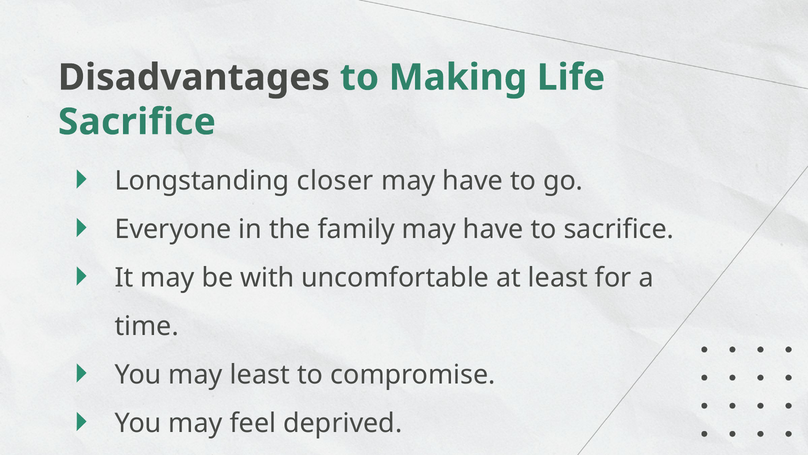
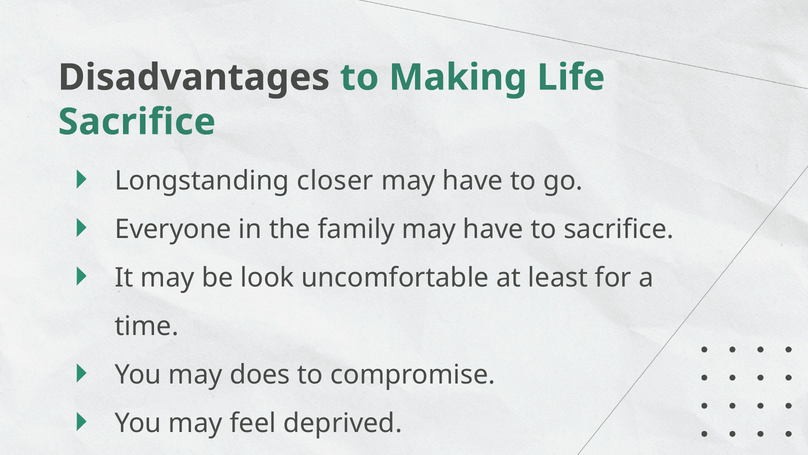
with: with -> look (267, 277)
may least: least -> does (260, 374)
